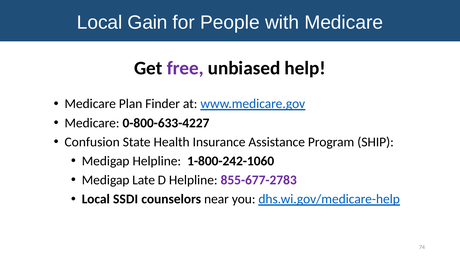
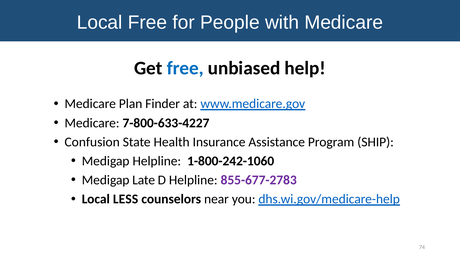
Local Gain: Gain -> Free (148, 23)
free colour: purple -> blue (185, 68)
0-800-633-4227: 0-800-633-4227 -> 7-800-633-4227 (166, 123)
SSDI: SSDI -> LESS (126, 199)
